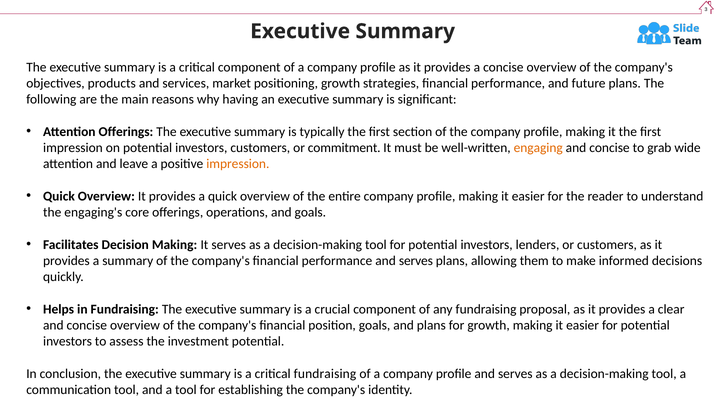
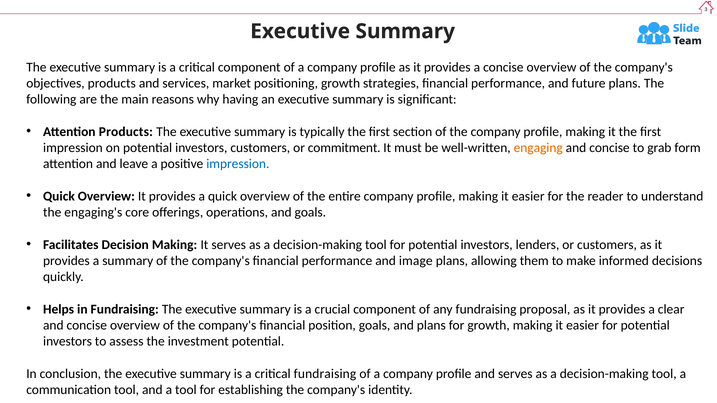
Attention Offerings: Offerings -> Products (126, 132)
wide: wide -> form (688, 148)
impression colour: orange -> blue (238, 164)
performance and serves: serves -> image (416, 261)
